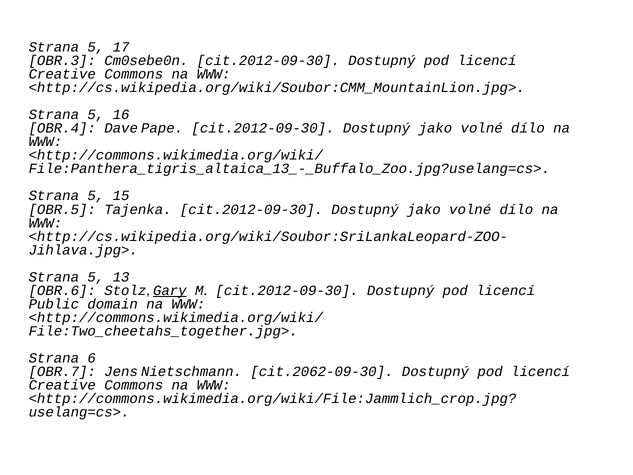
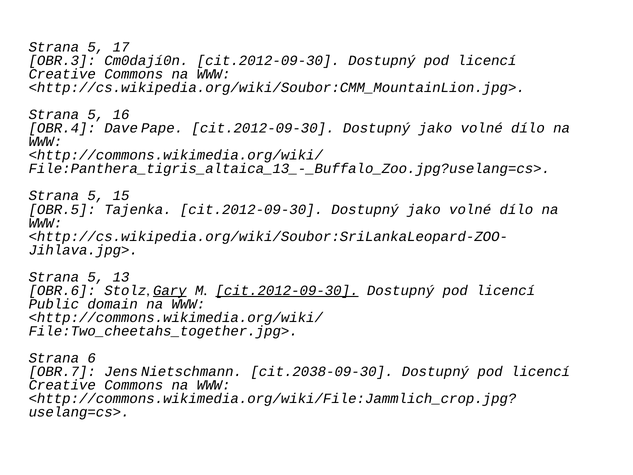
Cm0sebe0n: Cm0sebe0n -> Cm0dají0n (146, 61)
cit.2012-09-30 underline: none -> present (287, 290)
cit.2062-09-30: cit.2062-09-30 -> cit.2038-09-30 (322, 371)
